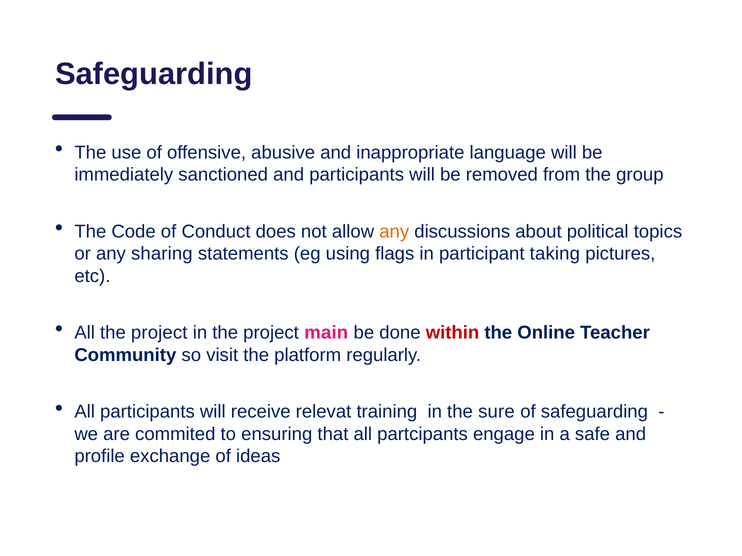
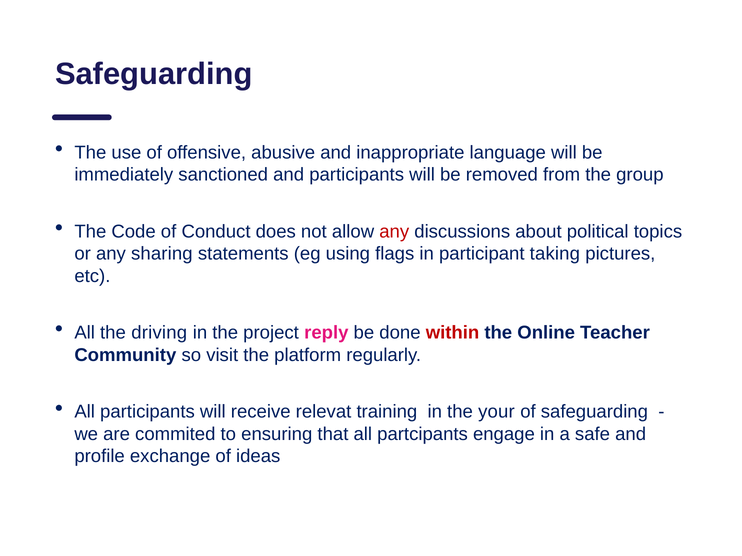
any colour: orange -> red (394, 232)
All the project: project -> driving (159, 333)
main: main -> reply (326, 333)
sure: sure -> your (496, 412)
